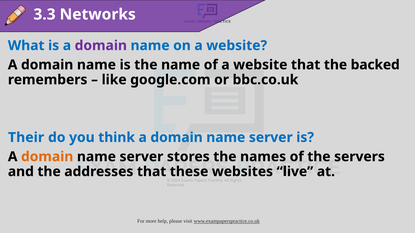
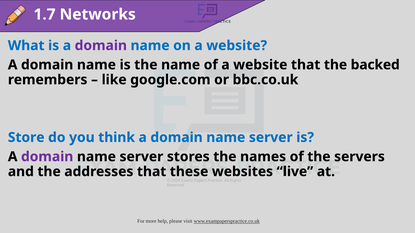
3.3: 3.3 -> 1.7 (45, 14)
Their: Their -> Store (26, 138)
domain colour: orange -> purple (47, 157)
